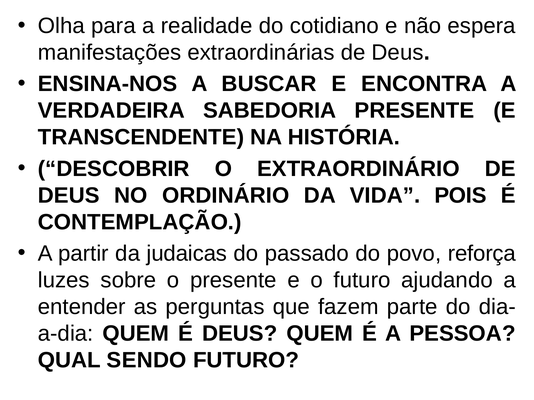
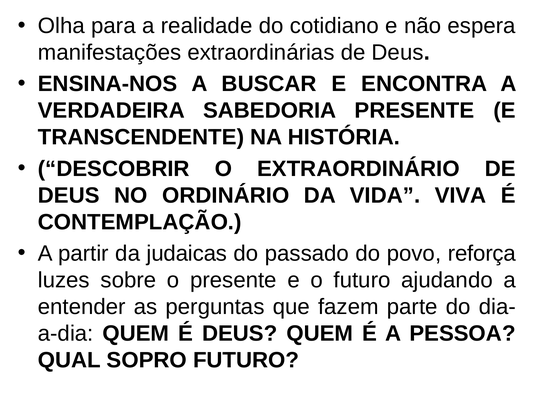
POIS: POIS -> VIVA (460, 196)
SENDO: SENDO -> SOPRO (147, 361)
